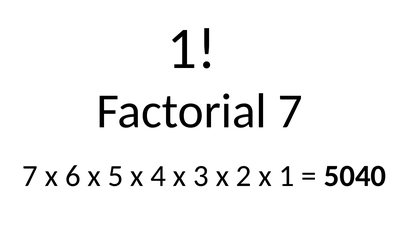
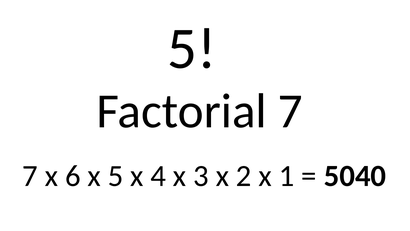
1: 1 -> 5 (192, 48)
